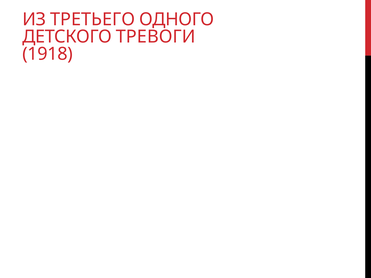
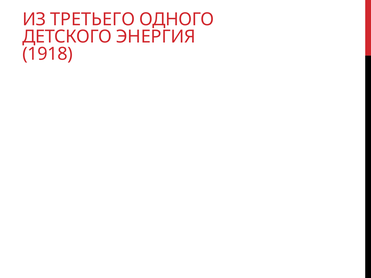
ТРЕВОГИ: ТРЕВОГИ -> ЭНЕРГИЯ (156, 37)
